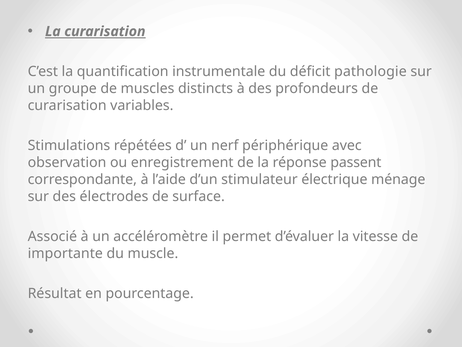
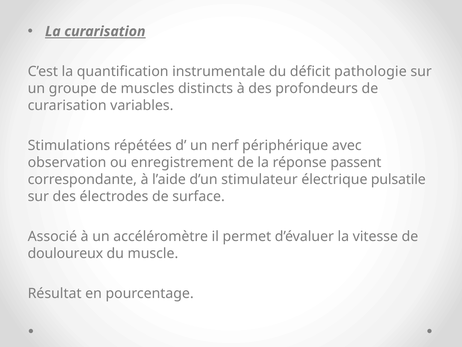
ménage: ménage -> pulsatile (398, 179)
importante: importante -> douloureux (65, 253)
